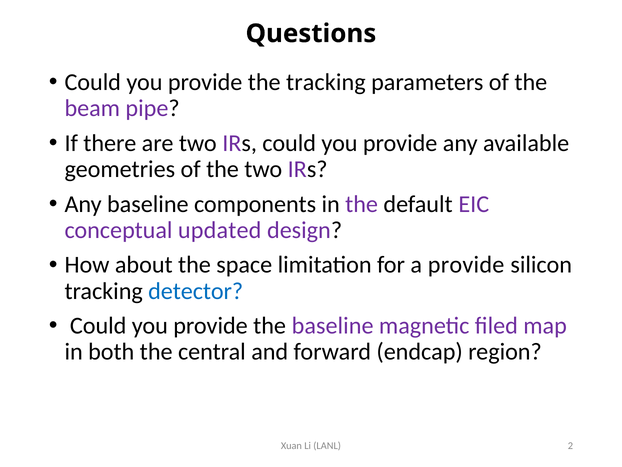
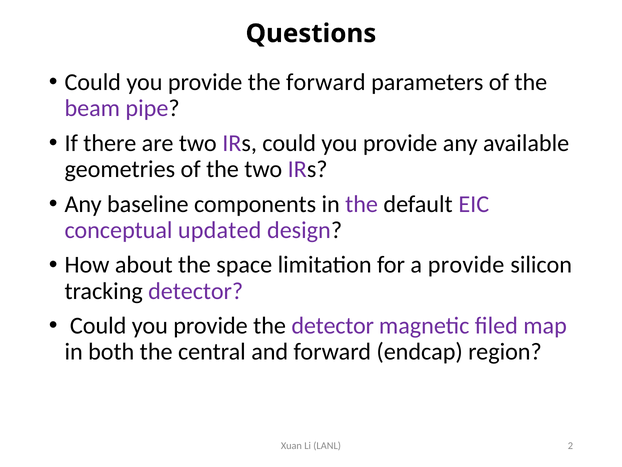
the tracking: tracking -> forward (326, 82)
detector colour: blue -> purple (196, 291)
the baseline: baseline -> detector (333, 325)
